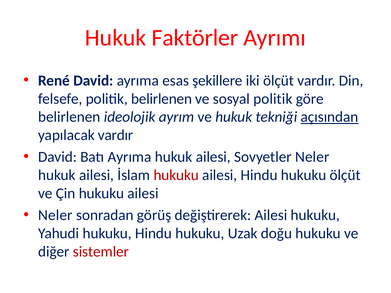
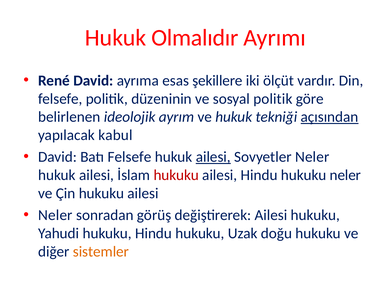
Faktörler: Faktörler -> Olmalıdır (195, 38)
politik belirlenen: belirlenen -> düzeninin (162, 99)
yapılacak vardır: vardır -> kabul (115, 135)
Batı Ayrıma: Ayrıma -> Felsefe (129, 157)
ailesi underline: none -> present (213, 157)
hukuku ölçüt: ölçüt -> neler (345, 175)
sistemler colour: red -> orange (101, 252)
